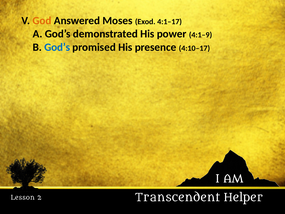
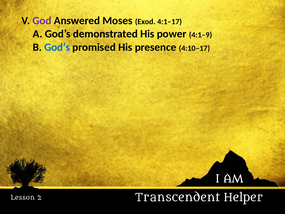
God colour: orange -> purple (42, 21)
